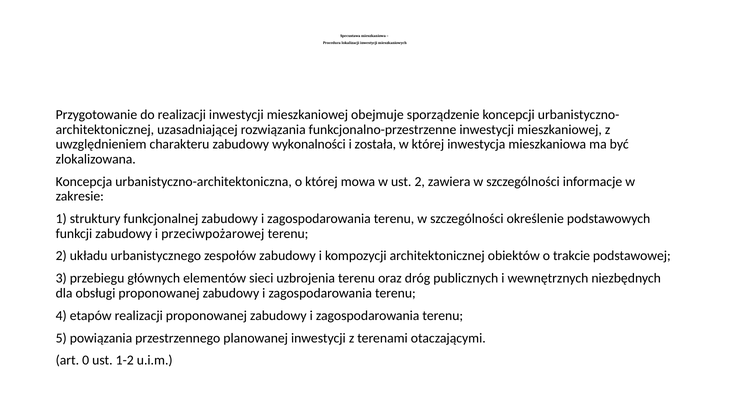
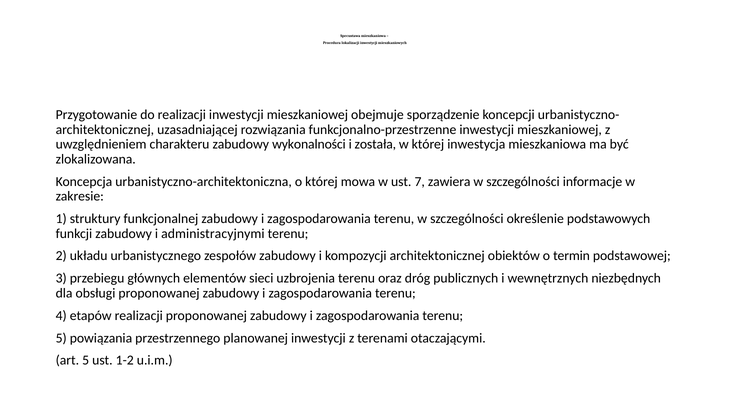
ust 2: 2 -> 7 (420, 181)
przeciwpożarowej: przeciwpożarowej -> administracyjnymi (213, 233)
trakcie: trakcie -> termin (572, 256)
art 0: 0 -> 5 (86, 360)
